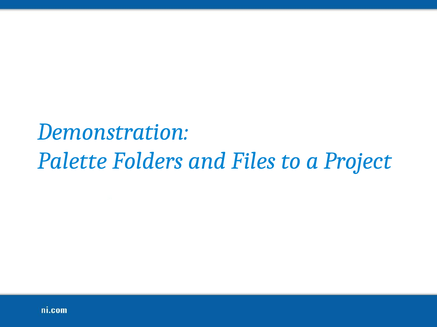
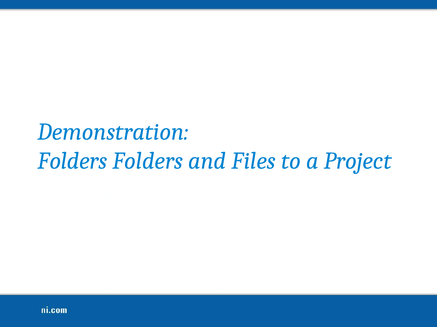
Palette: Palette -> Folders (72, 161)
